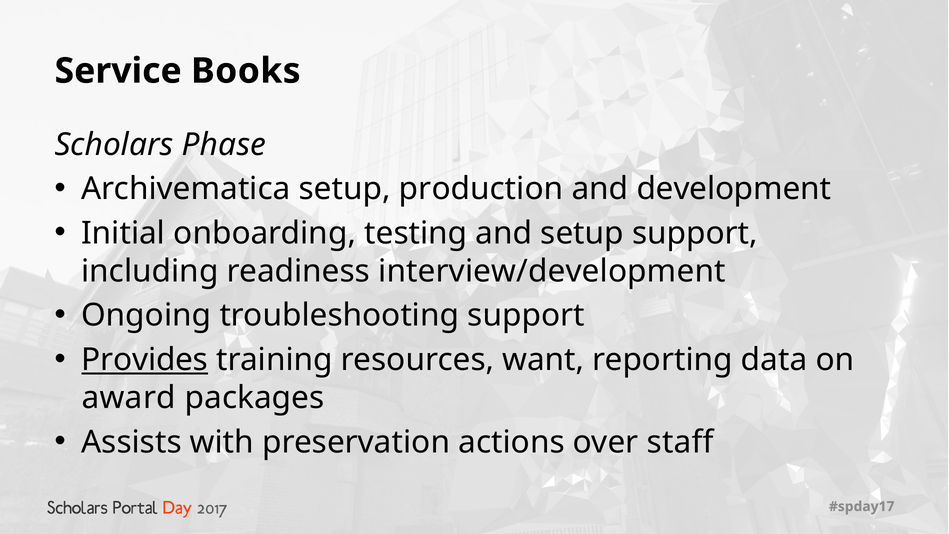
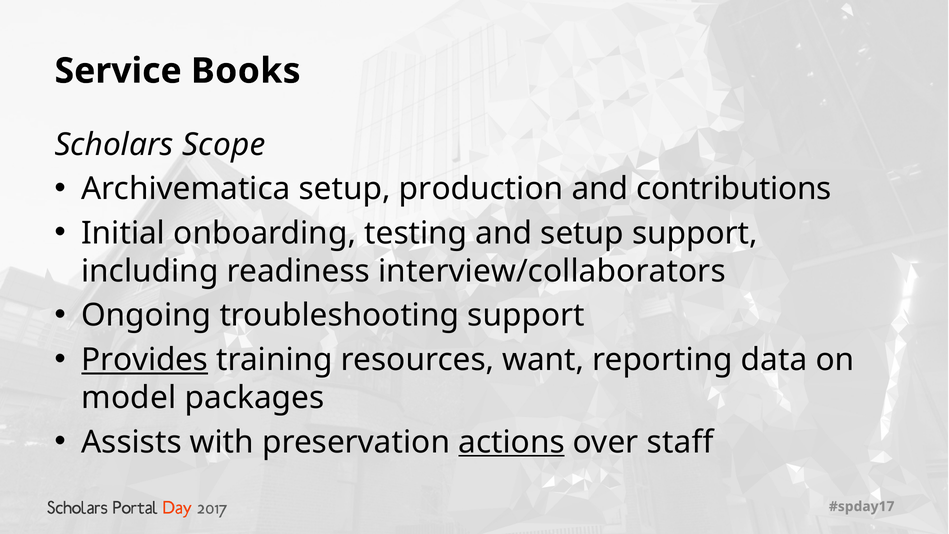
Phase: Phase -> Scope (224, 145)
development: development -> contributions (734, 189)
interview/development: interview/development -> interview/collaborators (552, 271)
award: award -> model (129, 398)
actions underline: none -> present (512, 442)
